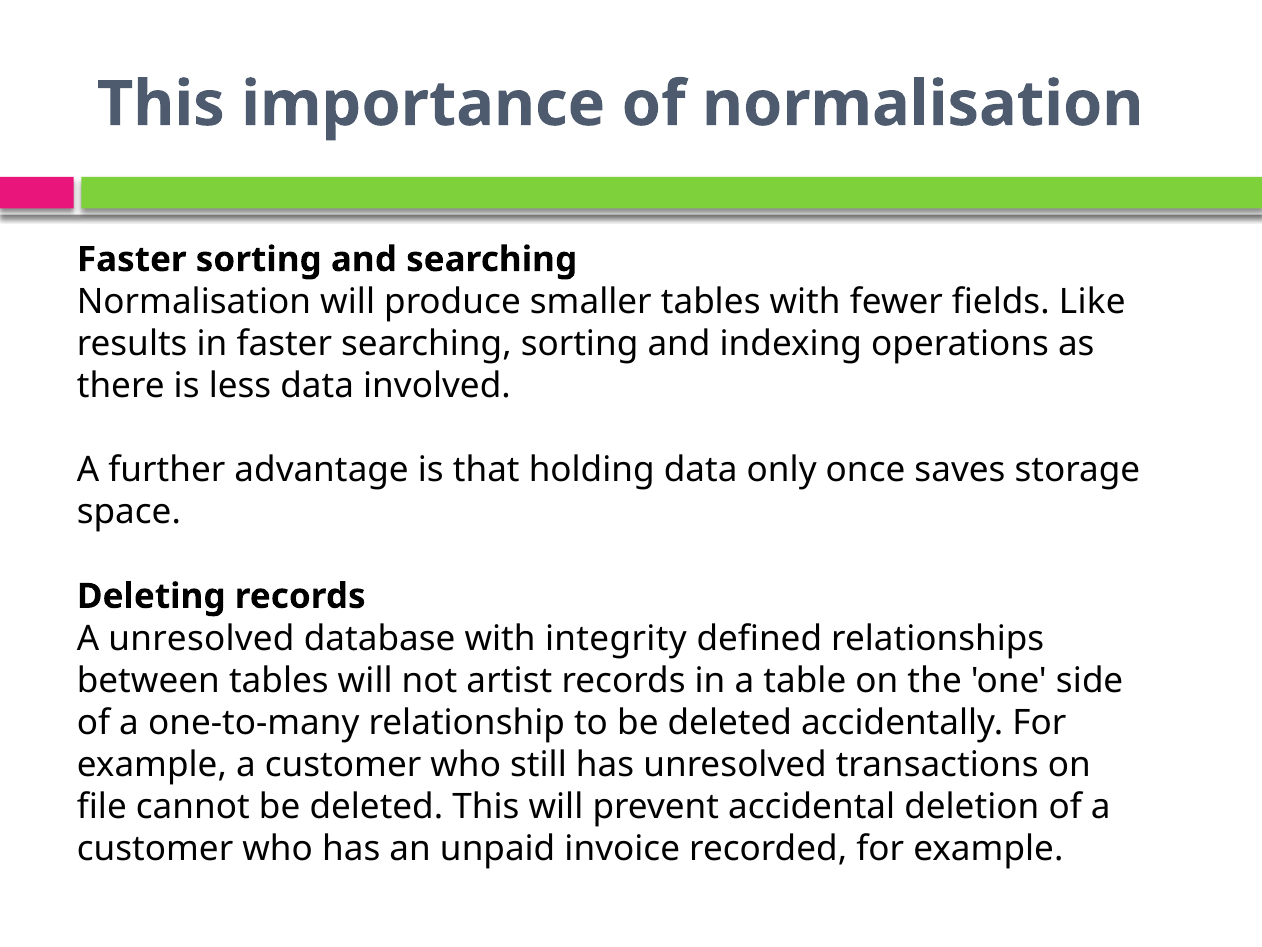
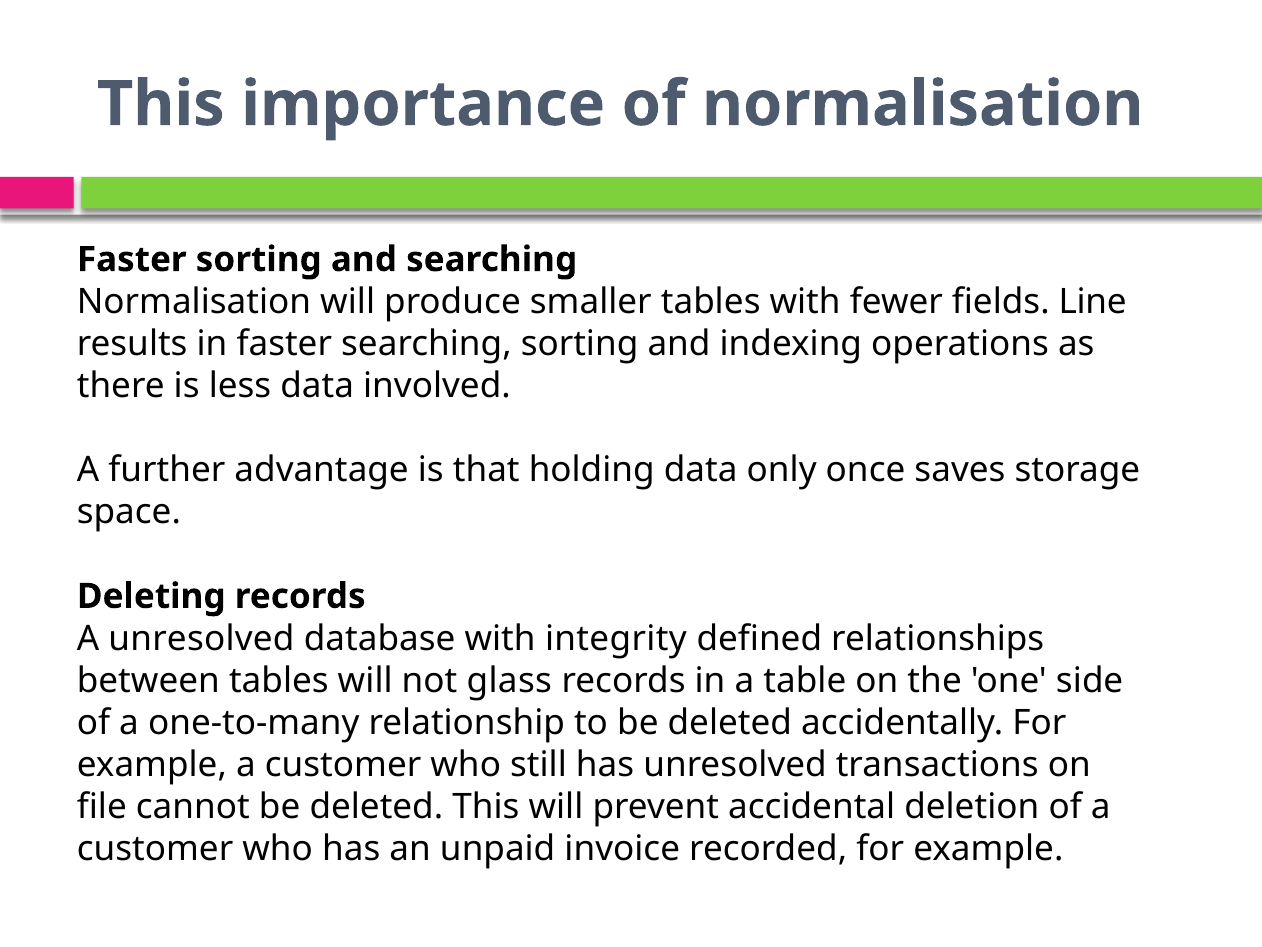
Like: Like -> Line (1093, 301)
artist: artist -> glass (509, 680)
